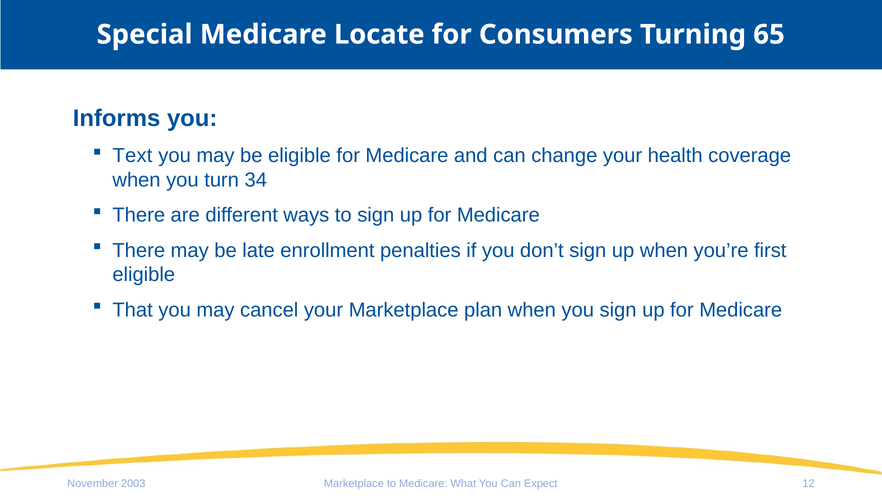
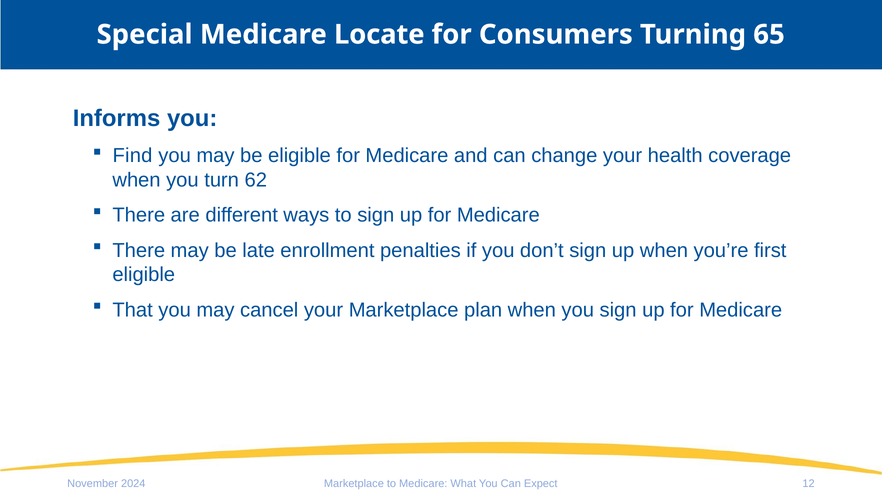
Text: Text -> Find (133, 156)
34: 34 -> 62 (256, 180)
2003: 2003 -> 2024 (133, 484)
